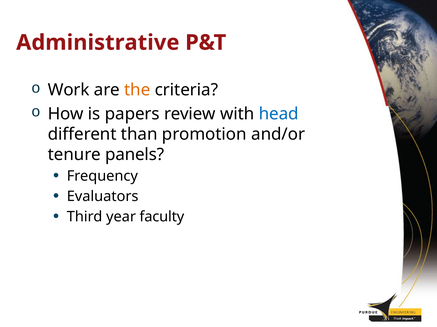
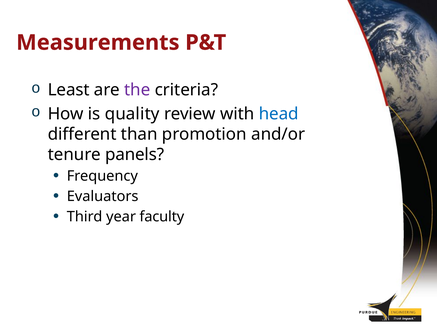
Administrative: Administrative -> Measurements (98, 43)
Work: Work -> Least (69, 90)
the colour: orange -> purple (137, 90)
papers: papers -> quality (132, 114)
